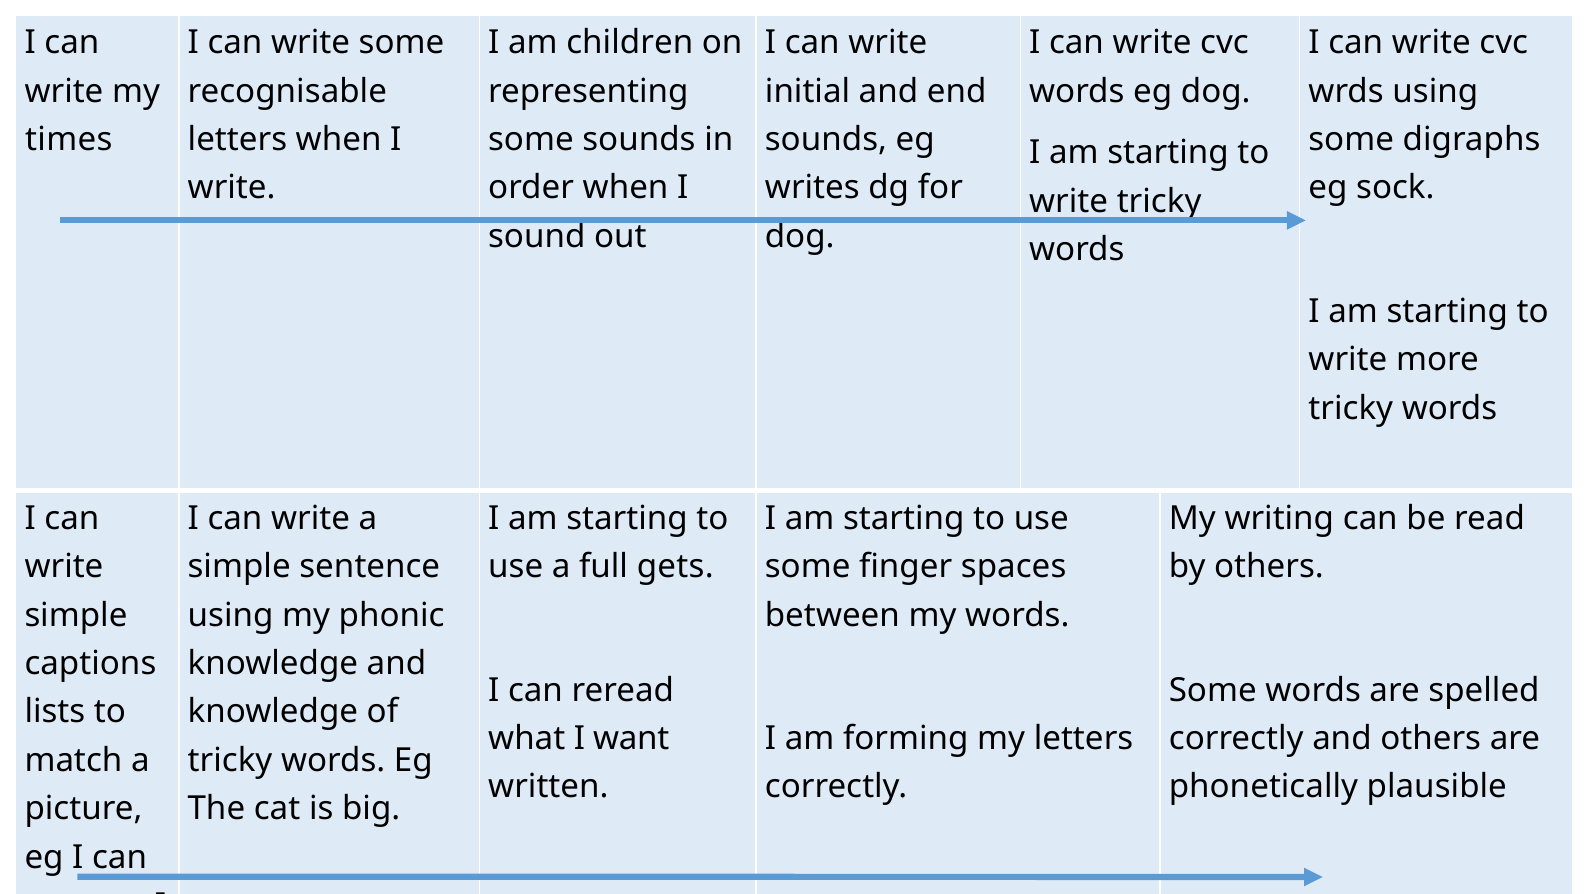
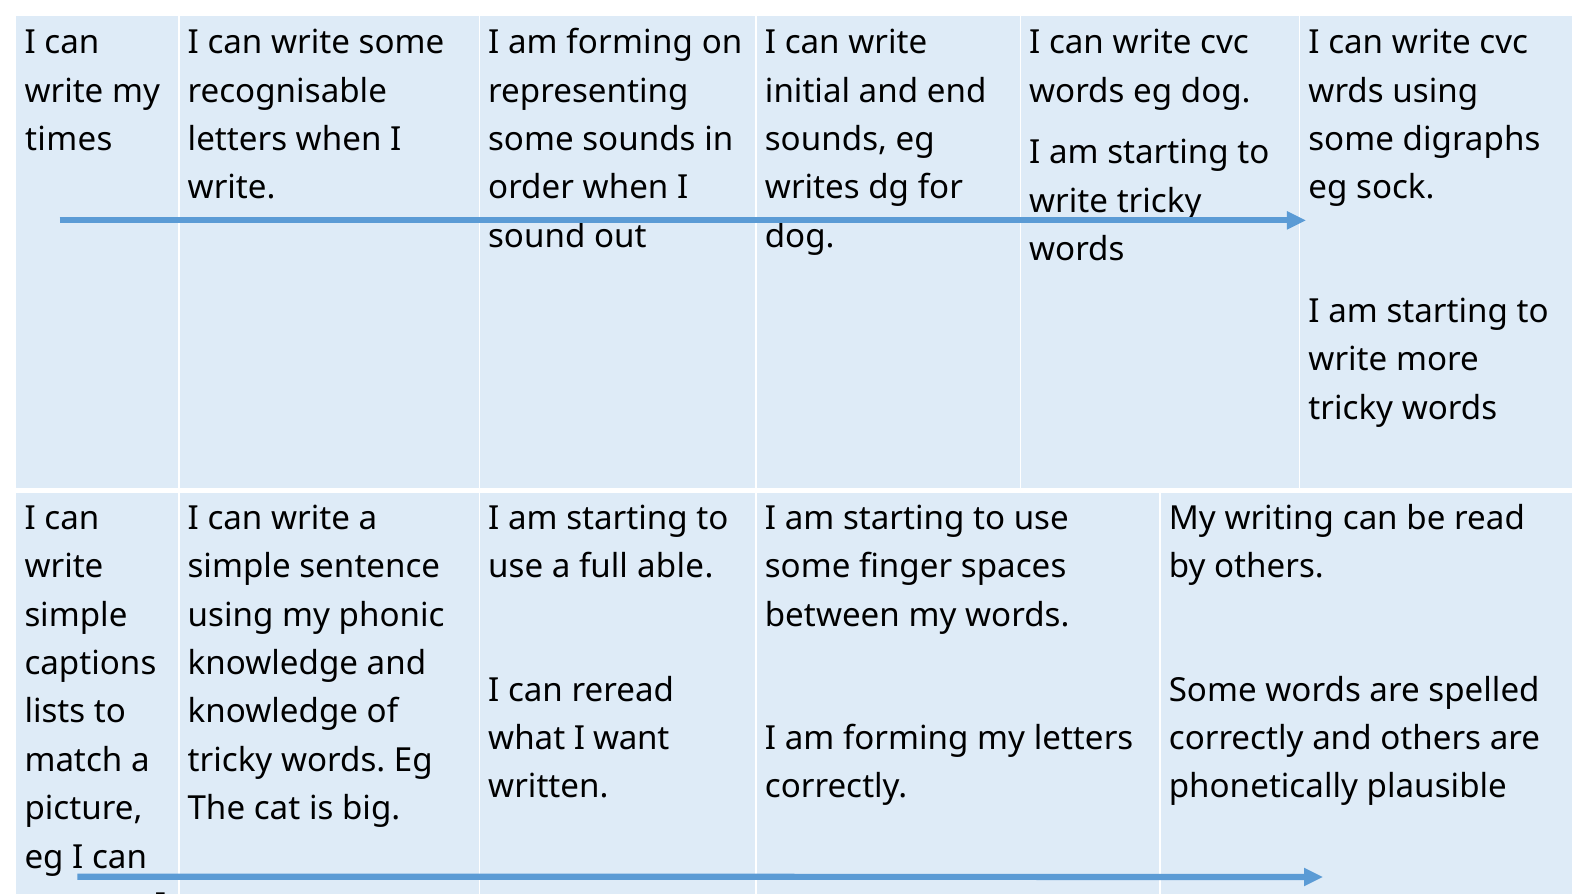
children: children -> forming (630, 43)
gets: gets -> able (675, 567)
